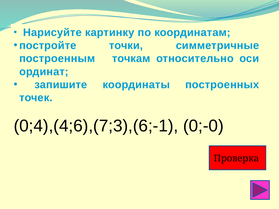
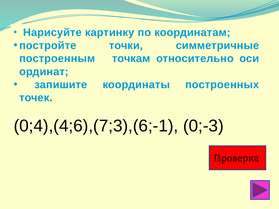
0;-0: 0;-0 -> 0;-3 (203, 126)
